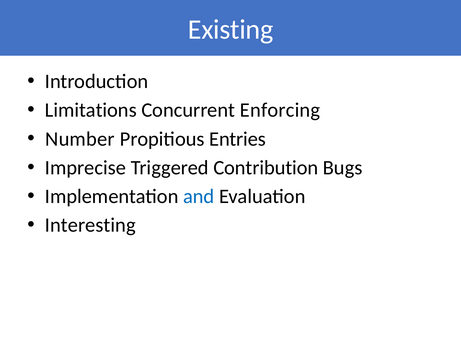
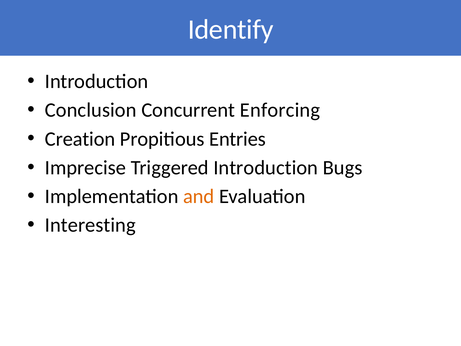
Existing: Existing -> Identify (231, 30)
Limitations: Limitations -> Conclusion (91, 110)
Number: Number -> Creation (80, 139)
Triggered Contribution: Contribution -> Introduction (266, 168)
and colour: blue -> orange (199, 196)
